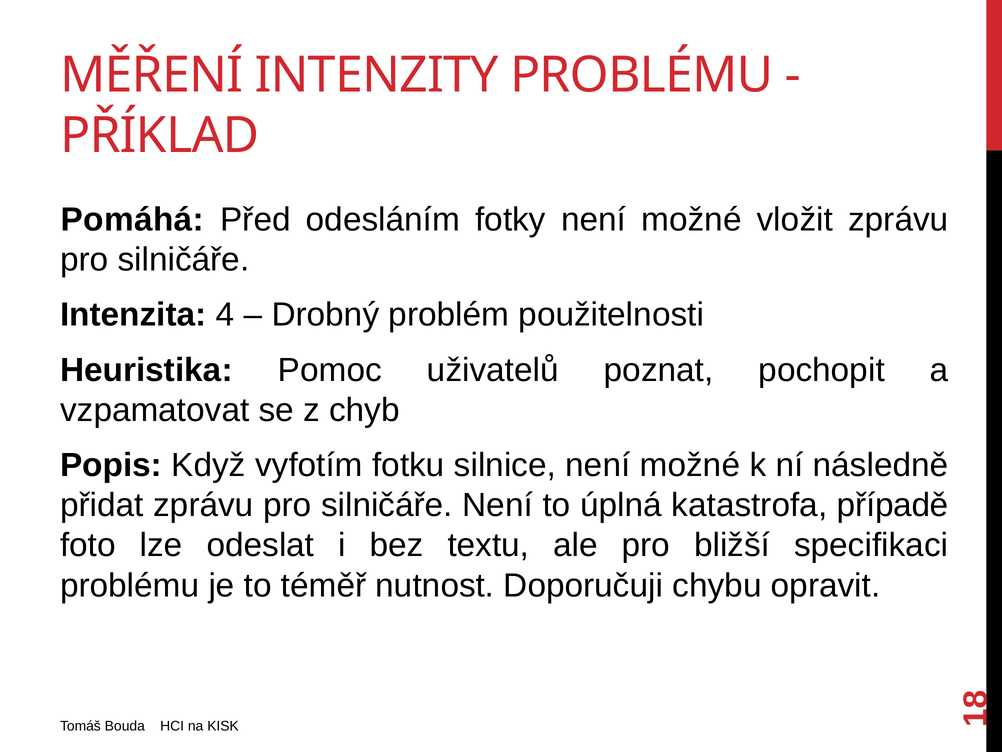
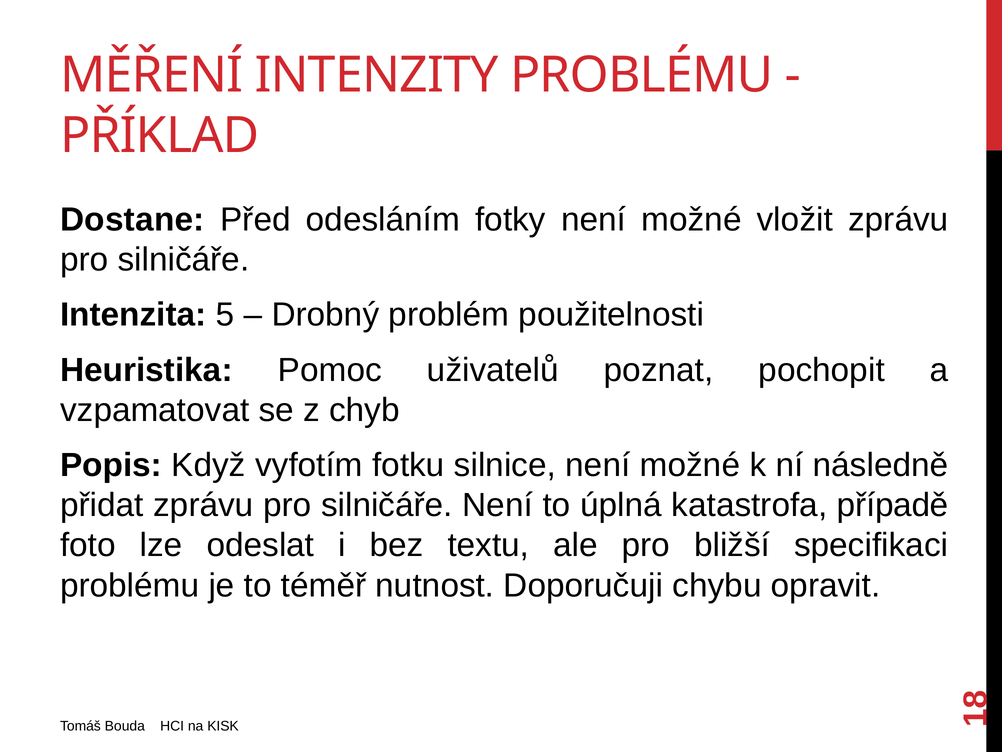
Pomáhá: Pomáhá -> Dostane (132, 219)
4: 4 -> 5 (225, 315)
